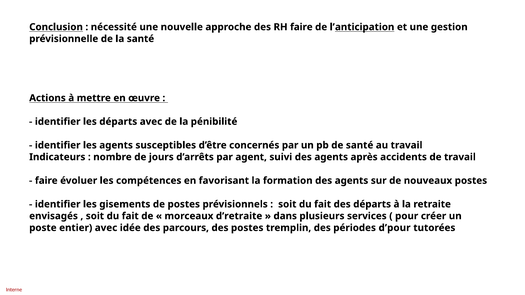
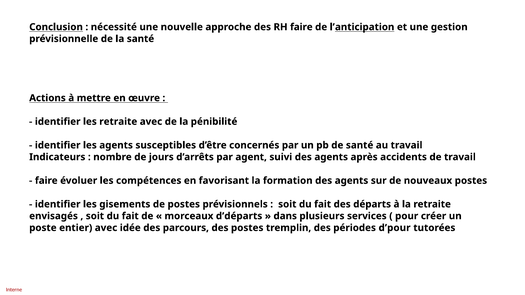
les départs: départs -> retraite (118, 122)
d’retraite: d’retraite -> d’départs (239, 216)
